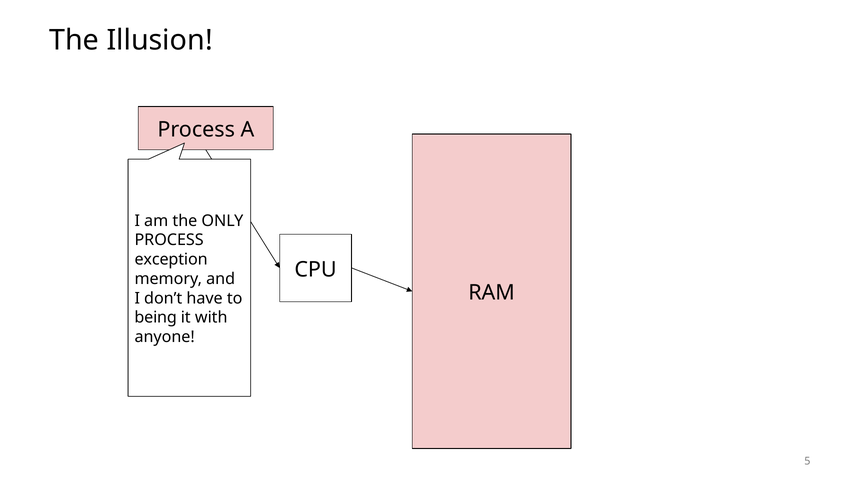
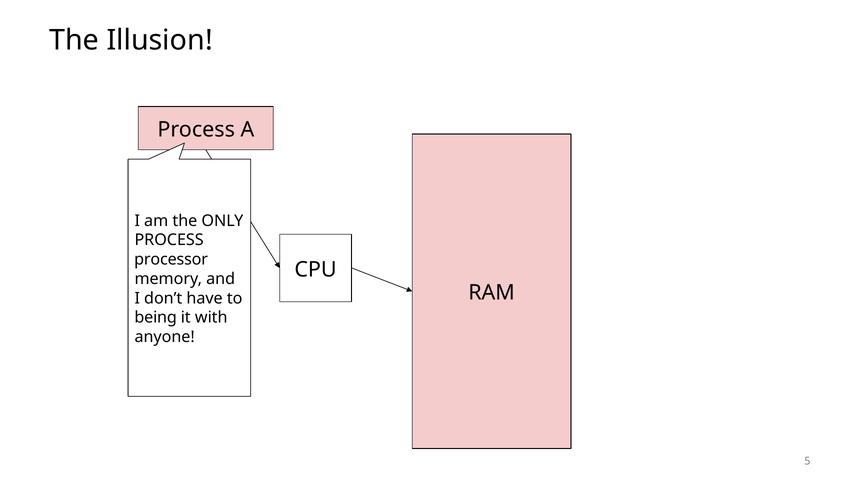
exception: exception -> processor (171, 259)
